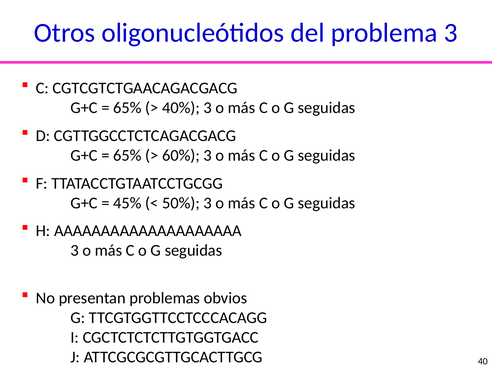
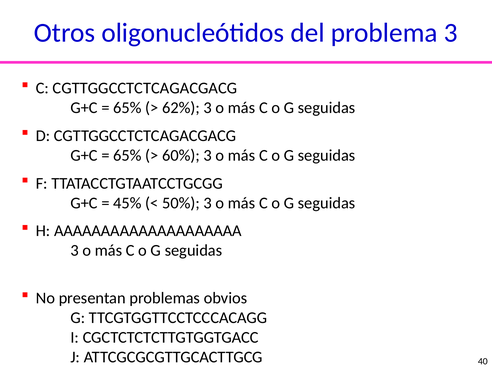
C CGTCGTCTGAACAGACGACG: CGTCGTCTGAACAGACGACG -> CGTTGGCCTCTCAGACGACG (145, 88)
40%: 40% -> 62% (181, 108)
